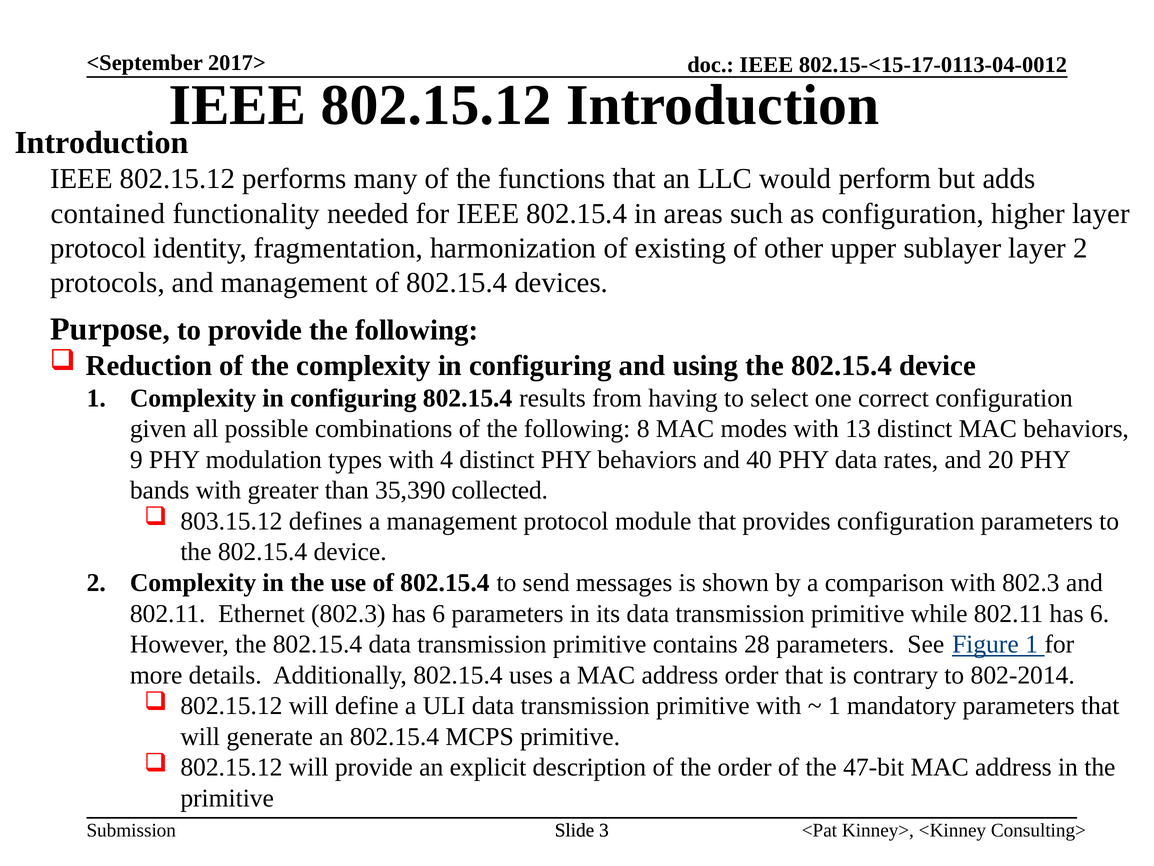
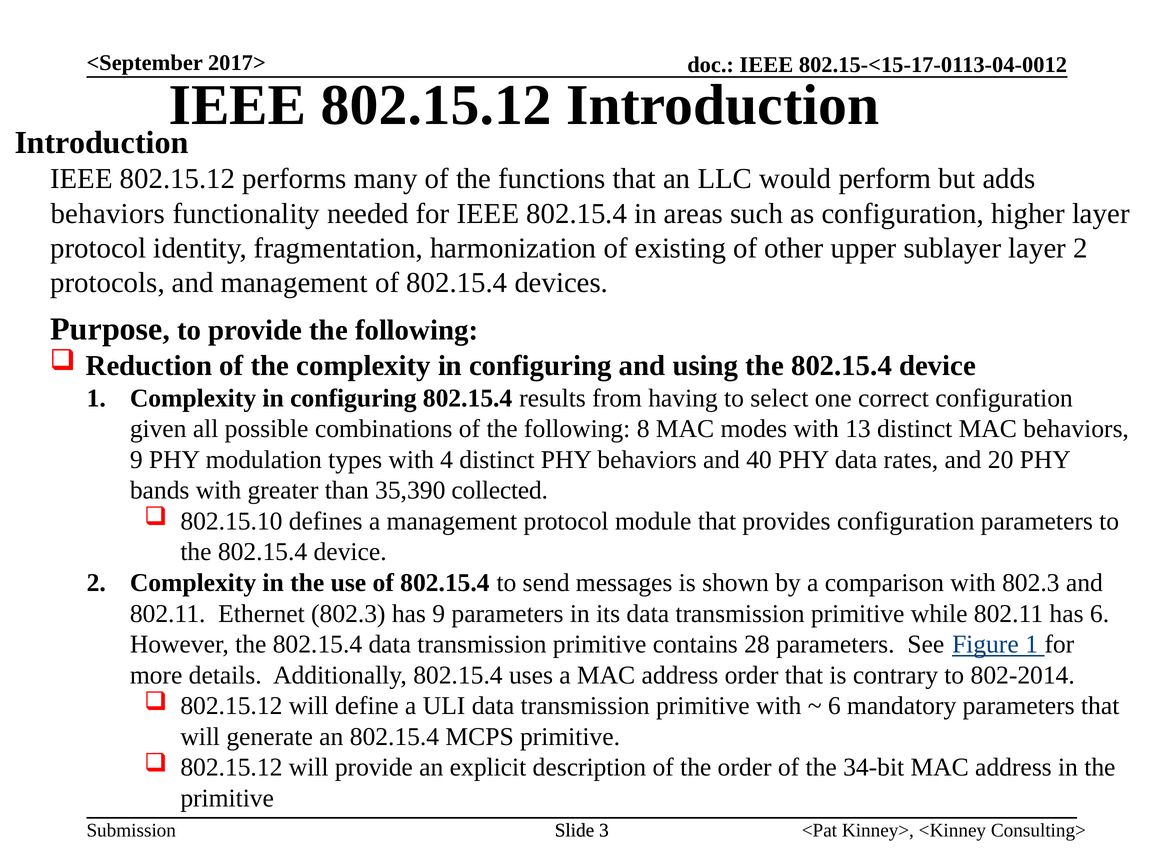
contained: contained -> behaviors (108, 213)
803.15.12: 803.15.12 -> 802.15.10 (231, 521)
802.3 has 6: 6 -> 9 (439, 613)
1: 1 -> 6 (834, 705)
47-bit: 47-bit -> 34-bit (874, 767)
